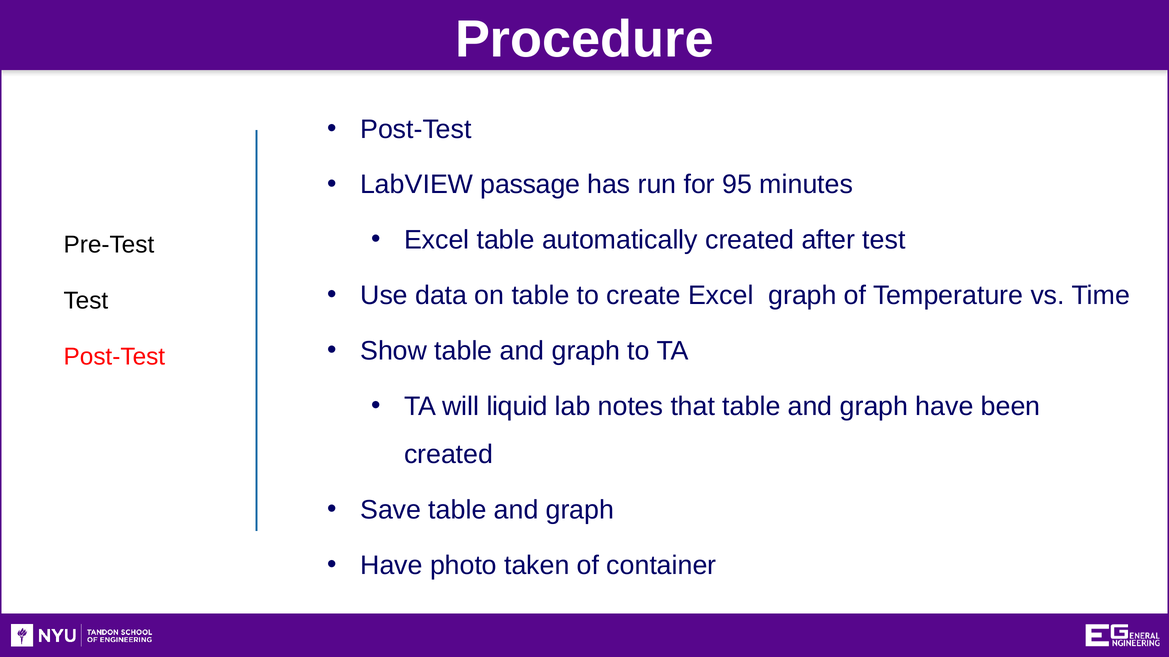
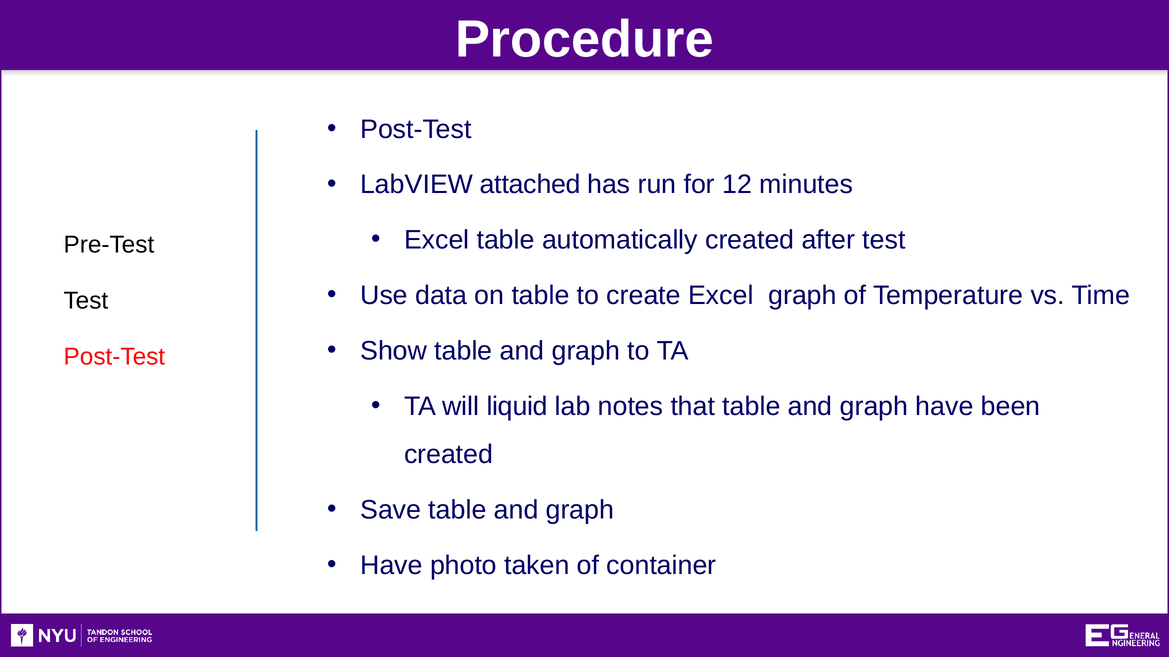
passage: passage -> attached (530, 185)
95: 95 -> 12 (737, 185)
